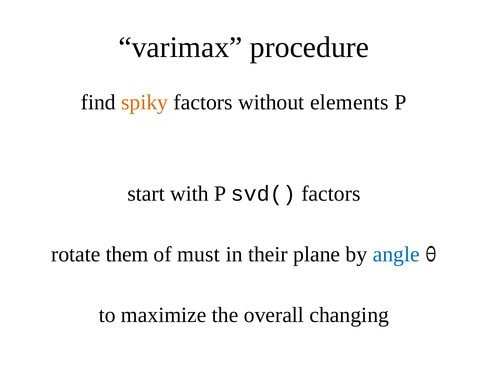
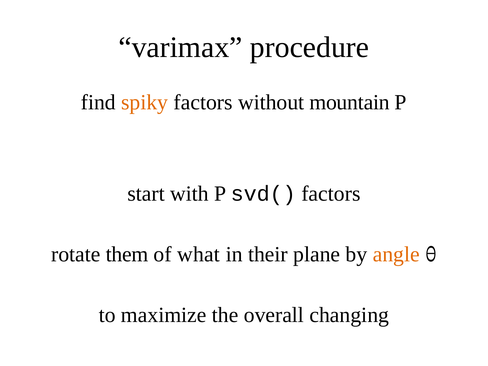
elements: elements -> mountain (350, 102)
must: must -> what (199, 254)
angle colour: blue -> orange (396, 254)
